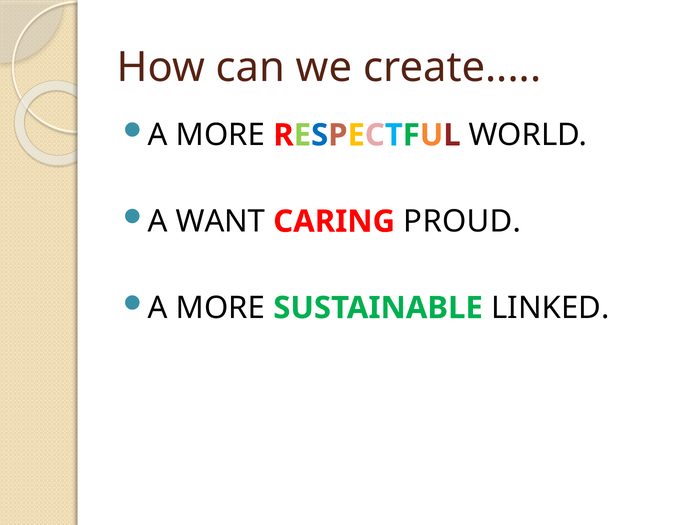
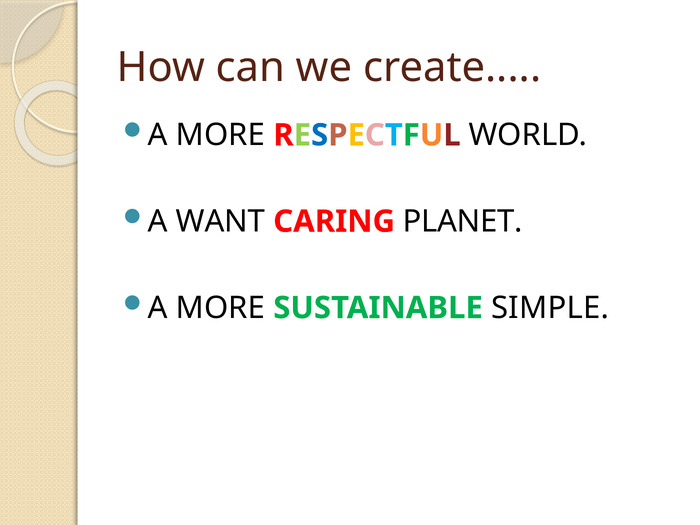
PROUD: PROUD -> PLANET (463, 222)
LINKED: LINKED -> SIMPLE (550, 308)
